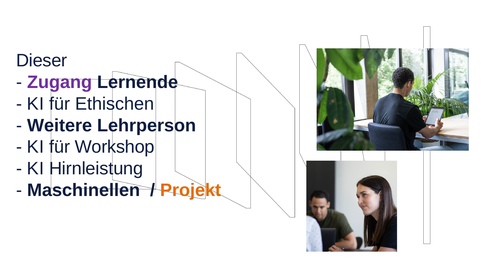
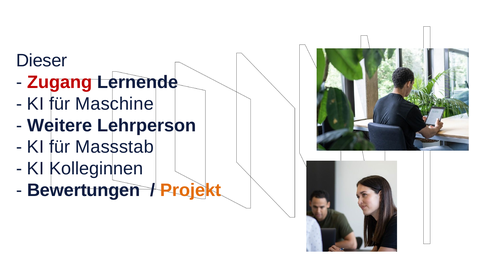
Zugang colour: purple -> red (60, 82)
Ethischen: Ethischen -> Maschine (115, 104)
Workshop: Workshop -> Massstab (115, 147)
Hirnleistung: Hirnleistung -> Kolleginnen (96, 169)
Maschinellen: Maschinellen -> Bewertungen (84, 191)
